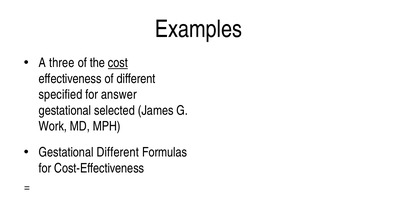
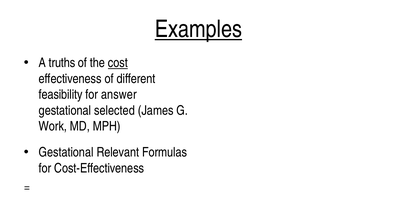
Examples underline: none -> present (198, 29)
three: three -> truths (62, 63)
specified: specified -> feasibility (61, 95)
Gestational Different: Different -> Relevant (118, 153)
